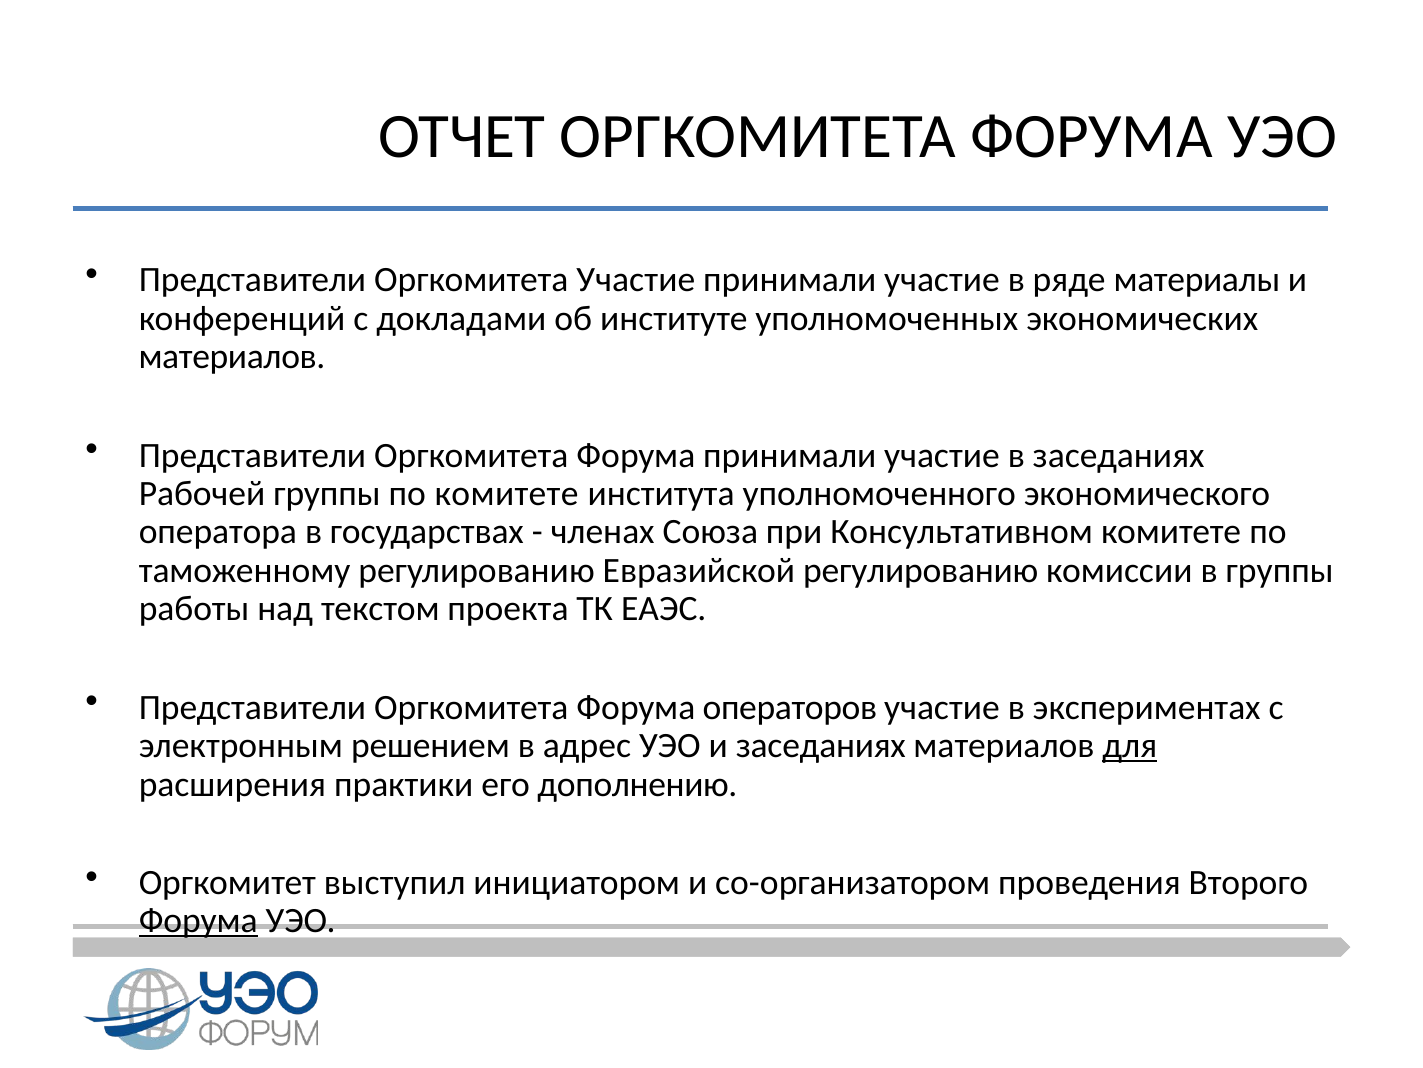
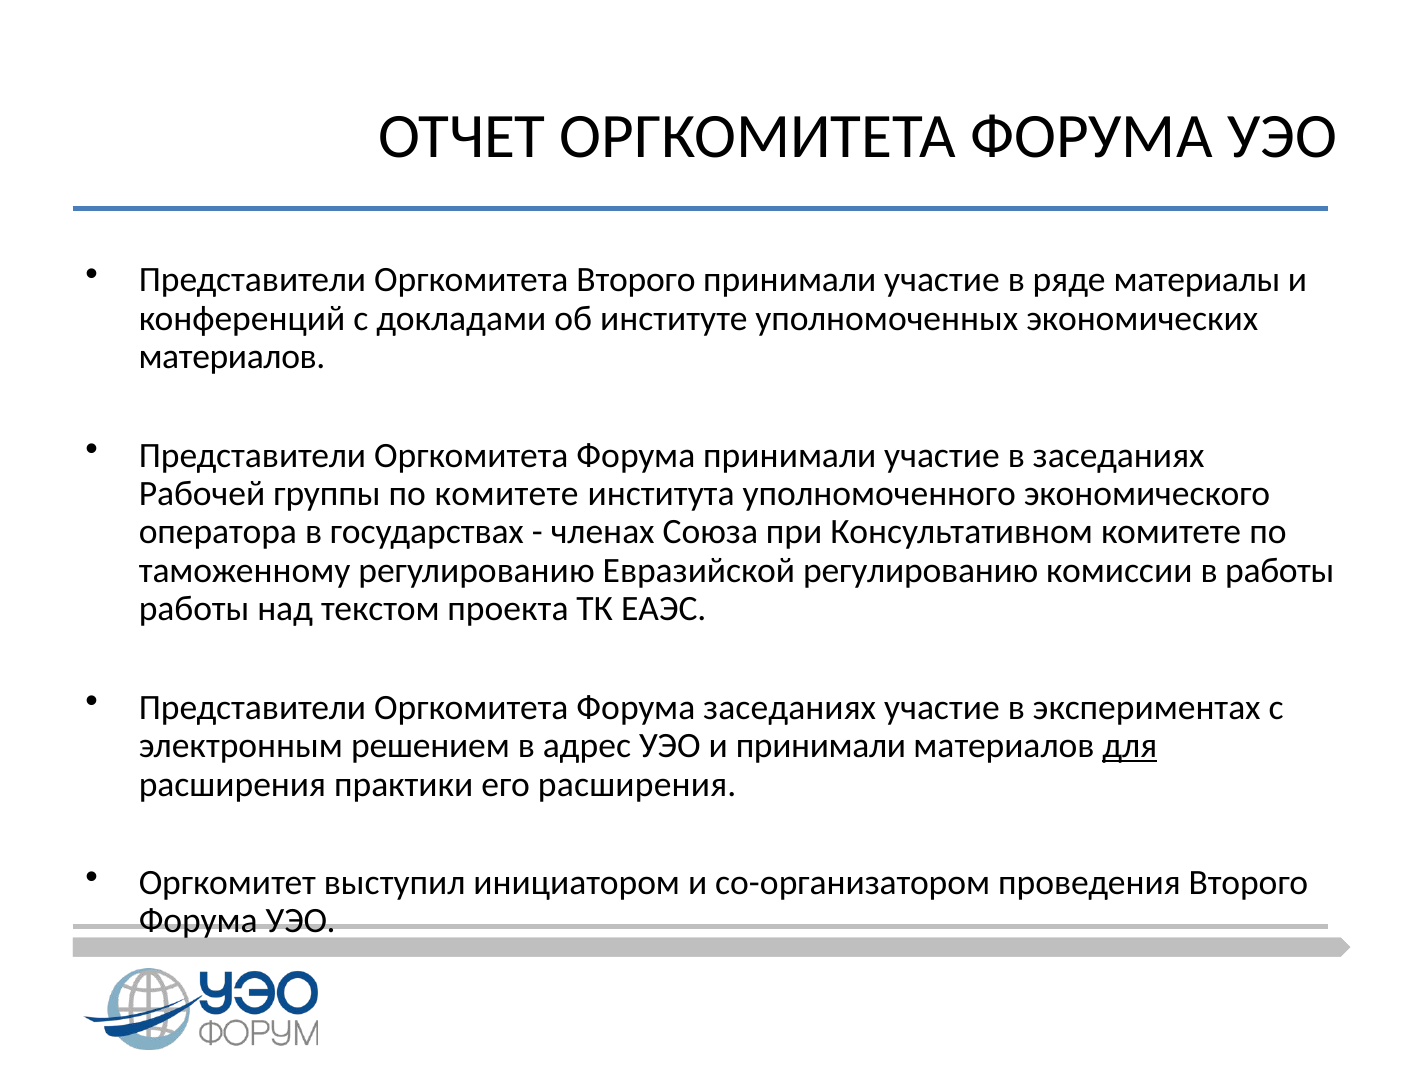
Оргкомитета Участие: Участие -> Второго (636, 280)
в группы: группы -> работы (1280, 570)
Форума операторов: операторов -> заседаниях (790, 707)
и заседаниях: заседаниях -> принимали (821, 745)
его дополнению: дополнению -> расширения (637, 784)
Форума underline: present -> none (198, 920)
